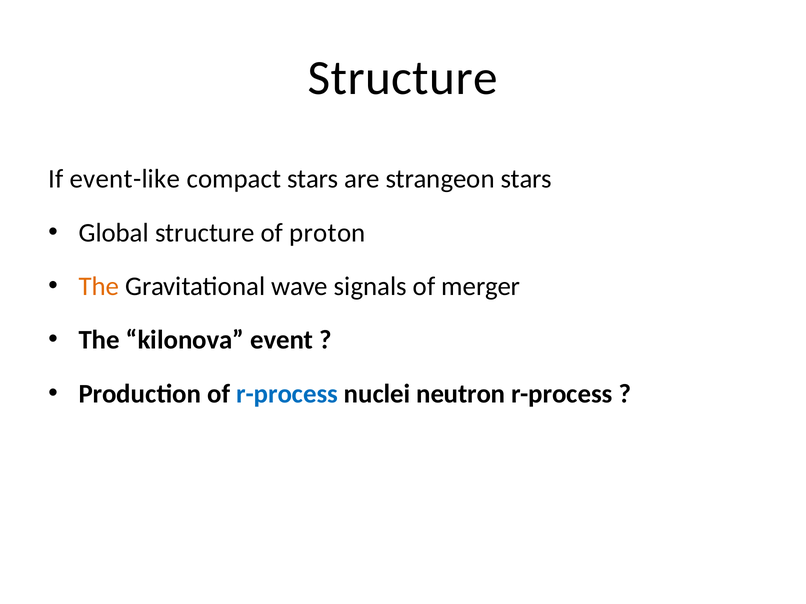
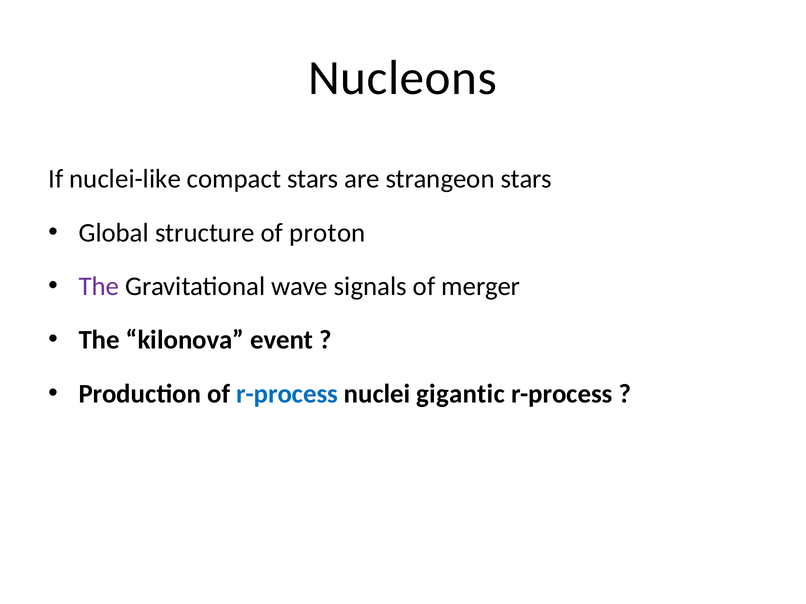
Structure: Structure -> Nucleons (403, 78)
event-like: event-like -> nuclei-like (125, 179)
The colour: orange -> purple (99, 287)
neutron: neutron -> gigantic (461, 394)
